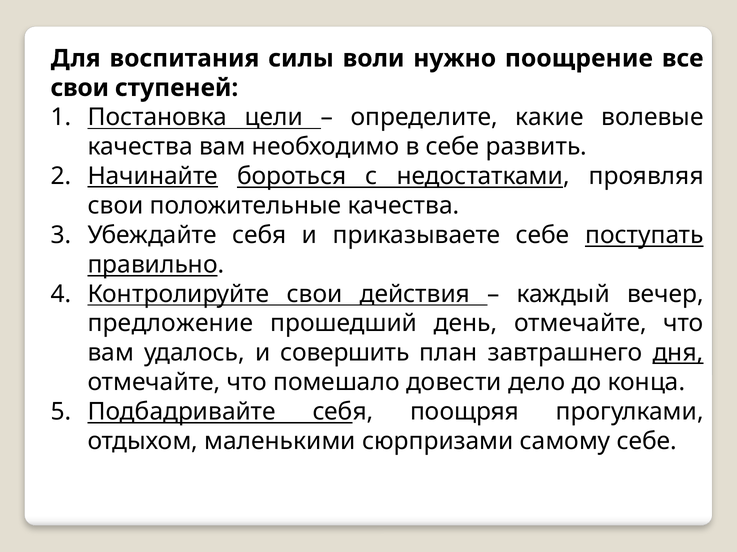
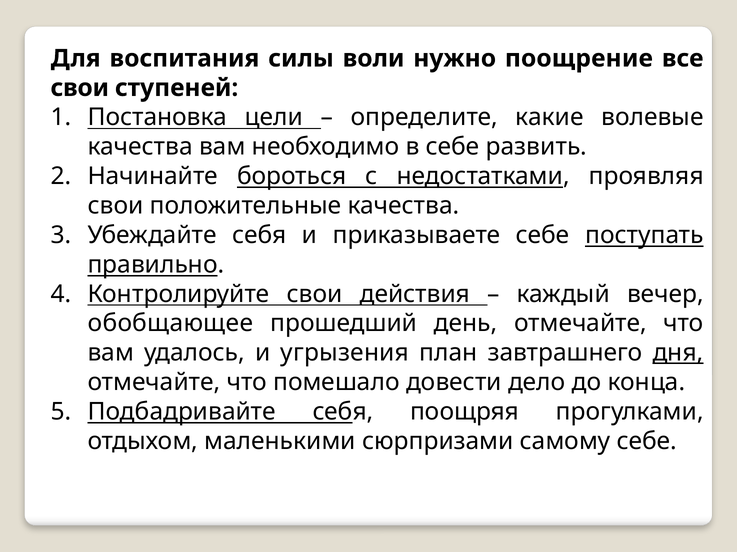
Начинайте underline: present -> none (153, 176)
предложение: предложение -> обобщающее (170, 324)
совершить: совершить -> угрызения (345, 353)
